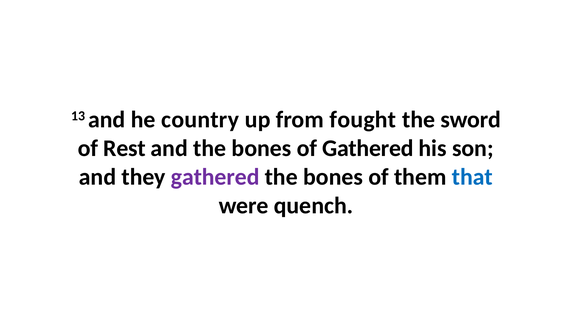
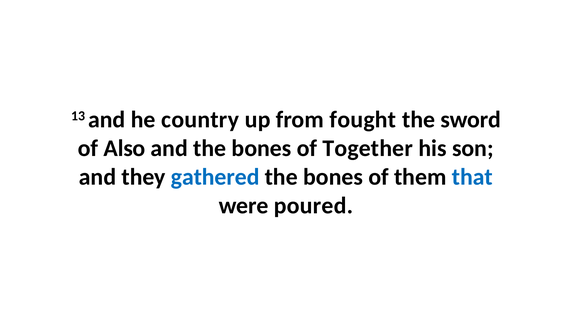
Rest: Rest -> Also (124, 148)
of Gathered: Gathered -> Together (368, 148)
gathered colour: purple -> blue (215, 177)
quench: quench -> poured (313, 205)
